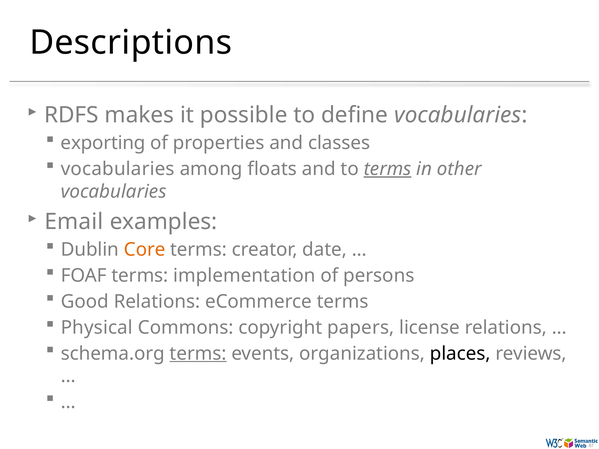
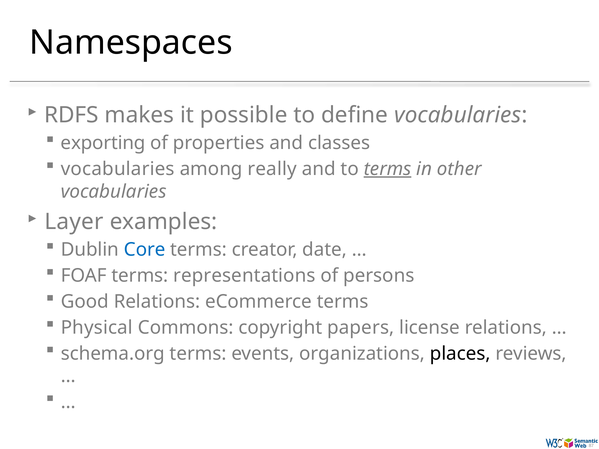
Descriptions: Descriptions -> Namespaces (131, 43)
floats: floats -> really (272, 169)
Email: Email -> Layer (74, 222)
Core colour: orange -> blue (145, 250)
implementation: implementation -> representations (244, 276)
terms underline: present -> none (198, 354)
